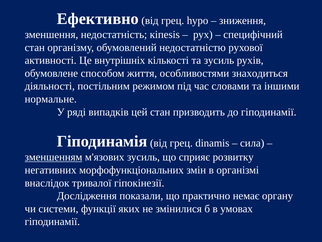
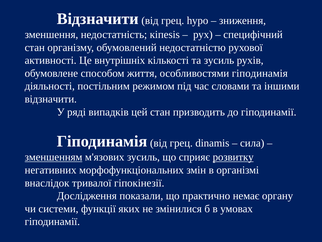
Ефективно: Ефективно -> Відзначити (98, 19)
особливостями знаходиться: знаходиться -> гіподинамія (260, 73)
нормальне: нормальне -> відзначити (51, 99)
розвитку underline: none -> present (233, 157)
